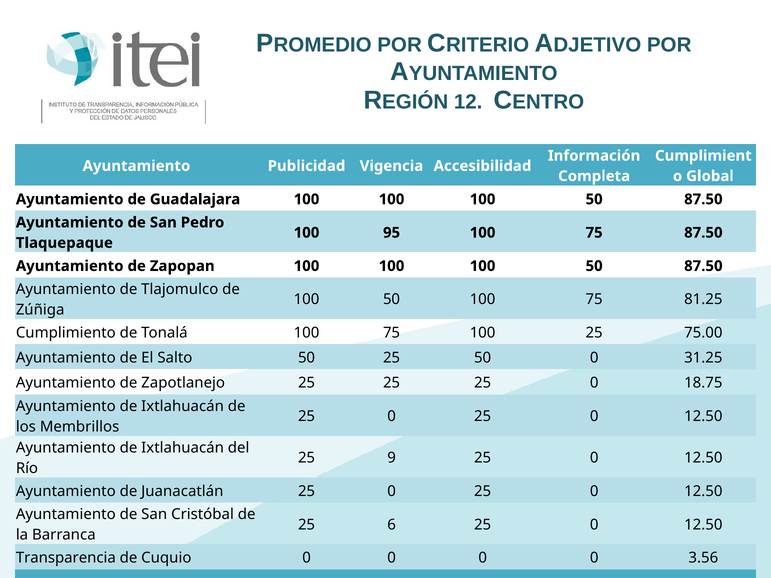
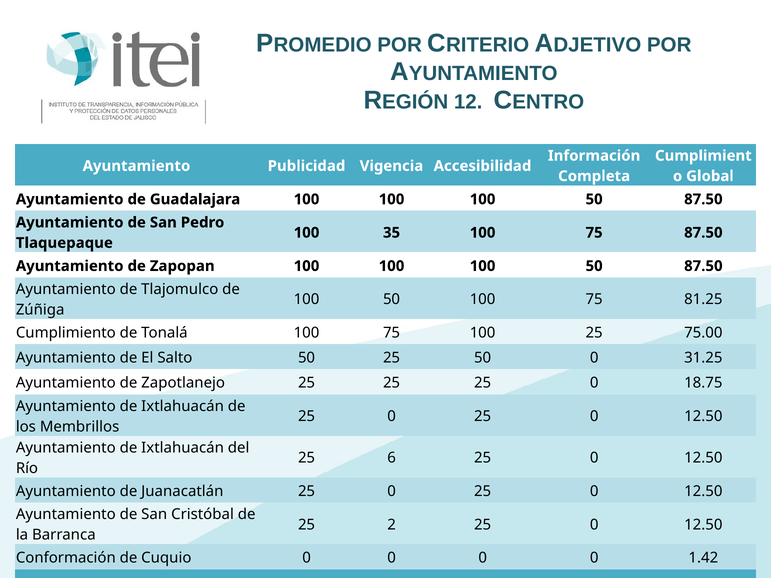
95: 95 -> 35 (392, 233)
9: 9 -> 6 (392, 458)
6: 6 -> 2 (392, 525)
Transparencia: Transparencia -> Conformación (66, 558)
3.56: 3.56 -> 1.42 (703, 558)
